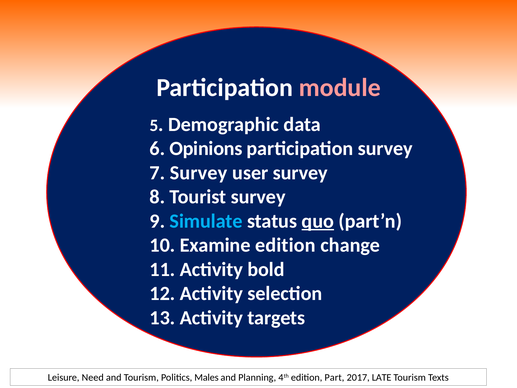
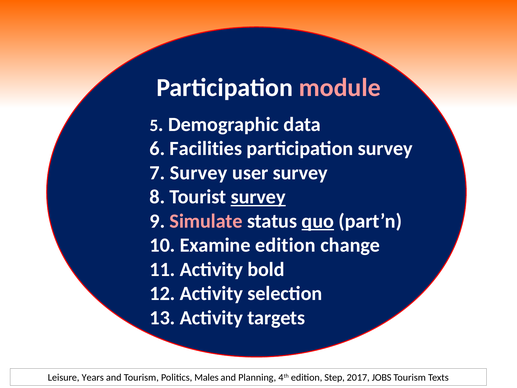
Opinions: Opinions -> Facilities (206, 149)
survey underline: none -> present (258, 197)
Simulate colour: light blue -> pink (206, 221)
Need: Need -> Years (93, 377)
Part: Part -> Step (335, 377)
LATE: LATE -> JOBS (382, 377)
